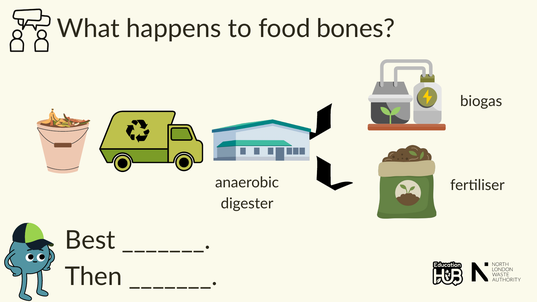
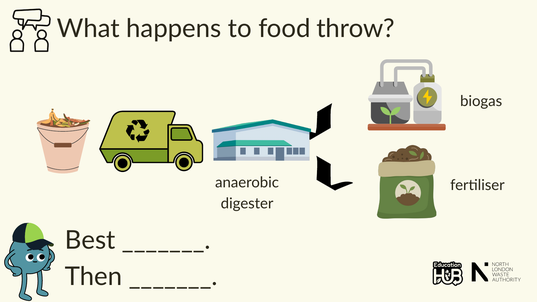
bones: bones -> throw (356, 29)
